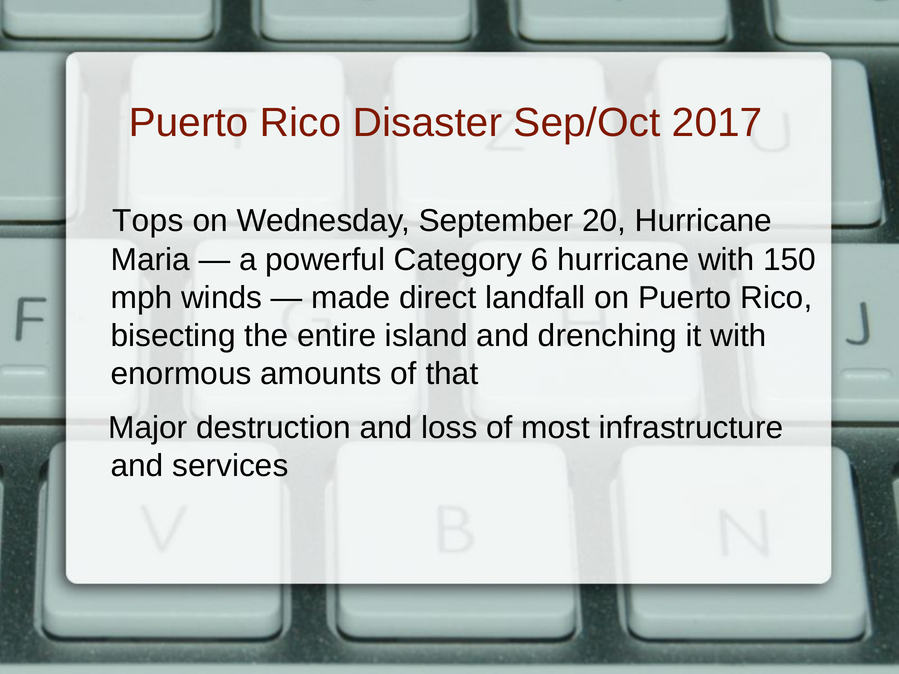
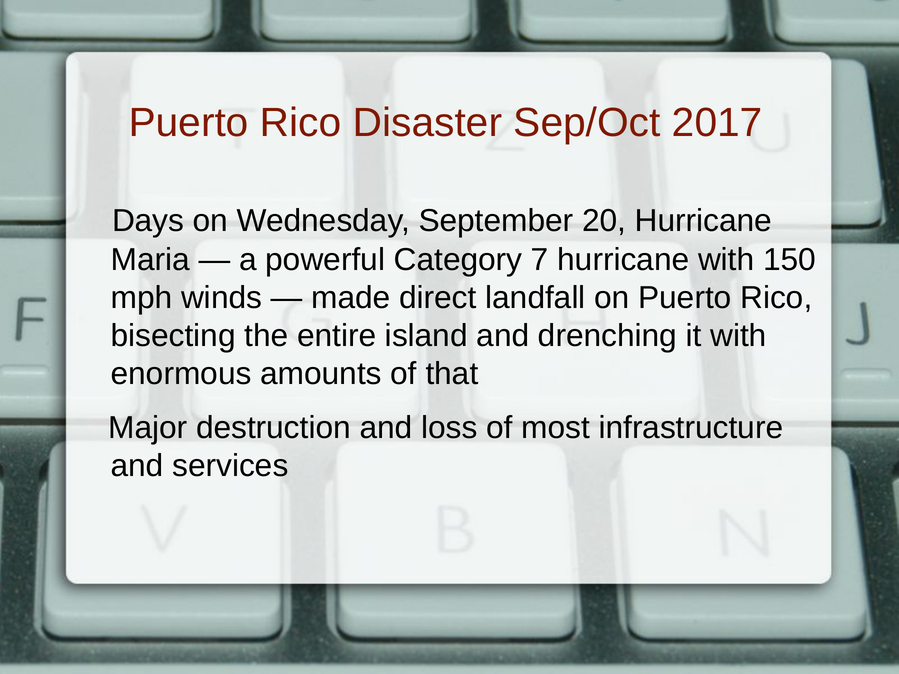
Tops: Tops -> Days (148, 221)
6: 6 -> 7 (540, 260)
